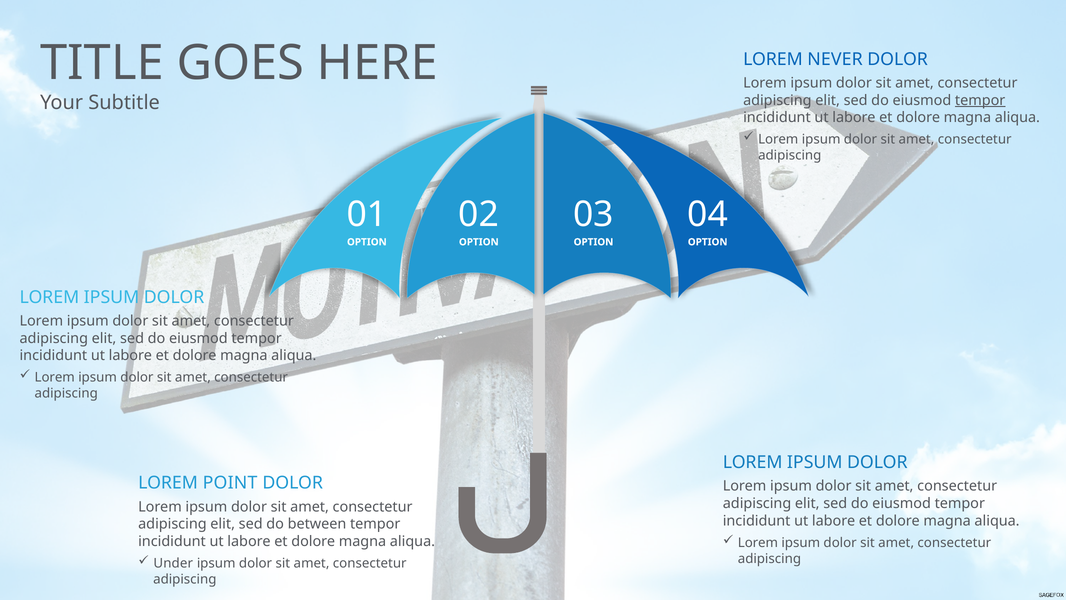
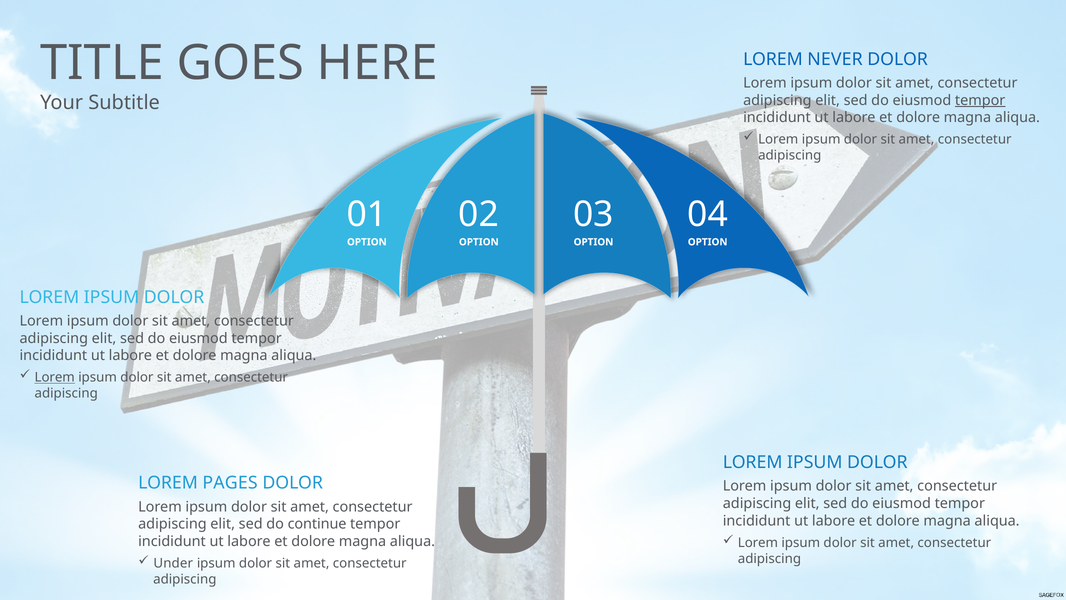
Lorem underline: none -> present (55, 377)
POINT: POINT -> PAGES (230, 483)
between: between -> continue (317, 524)
